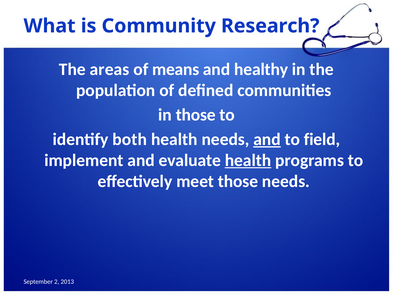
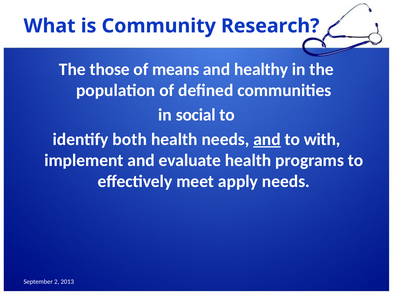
areas: areas -> those (110, 69)
in those: those -> social (196, 115)
field: field -> with (322, 139)
health underline: present -> none (248, 160)
meet those: those -> apply (238, 181)
